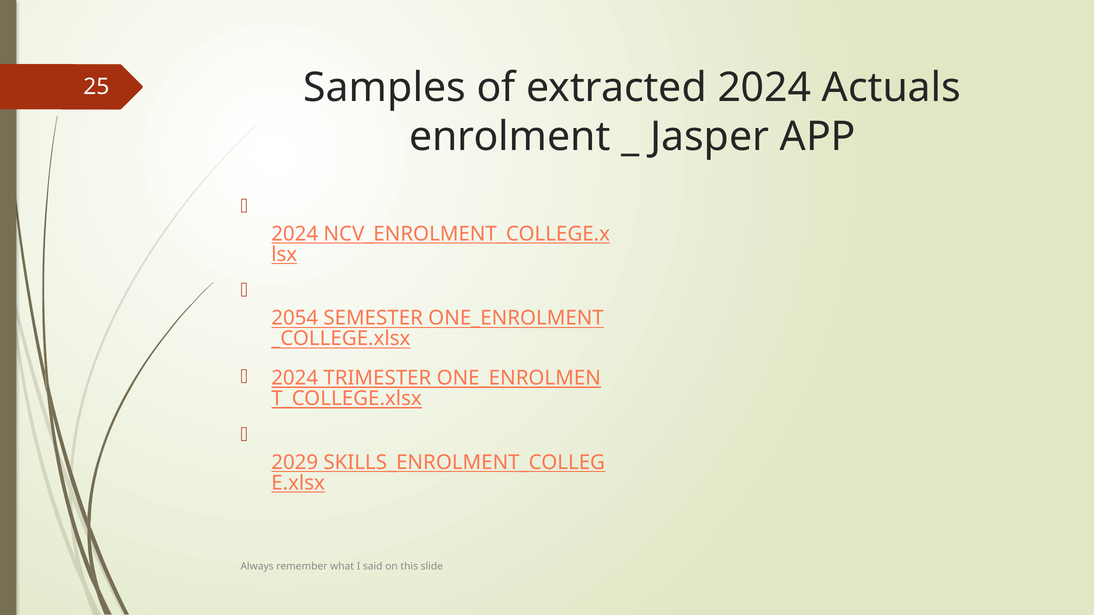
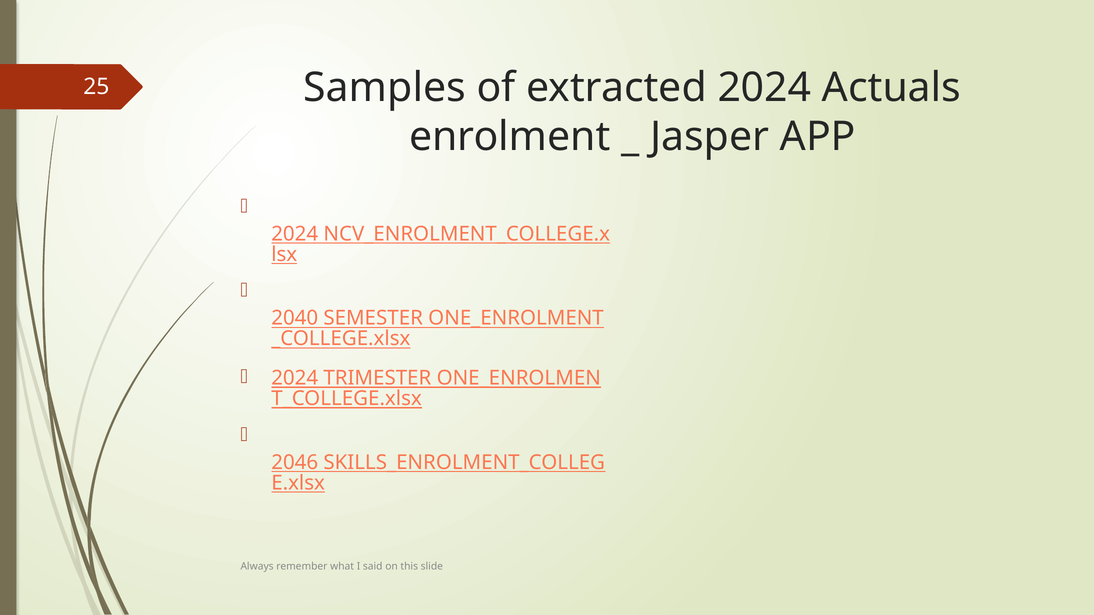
2054: 2054 -> 2040 (295, 318)
2029: 2029 -> 2046 (295, 463)
